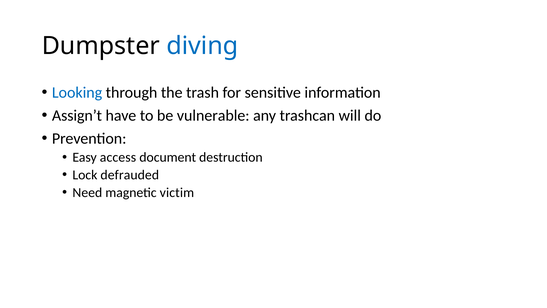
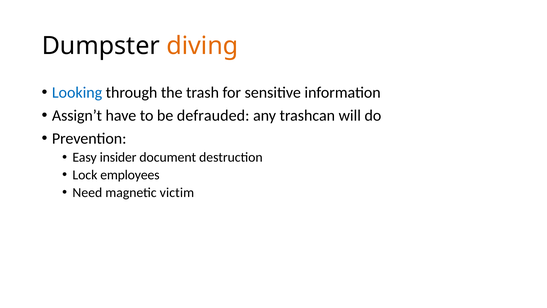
diving colour: blue -> orange (202, 46)
vulnerable: vulnerable -> defrauded (213, 115)
access: access -> insider (118, 157)
defrauded: defrauded -> employees (130, 175)
